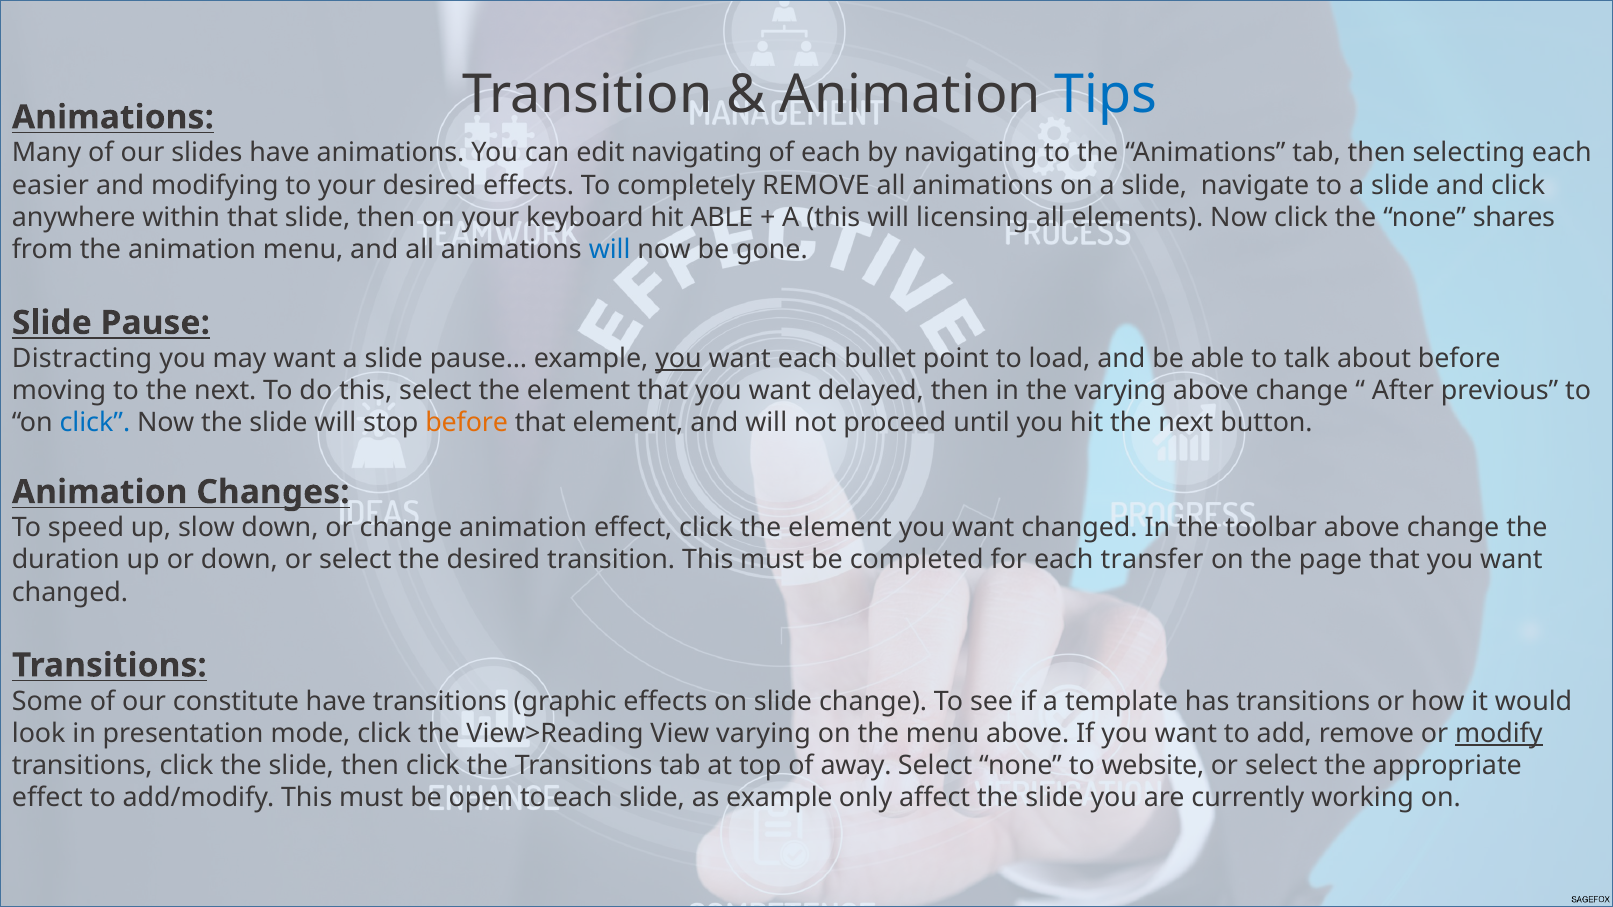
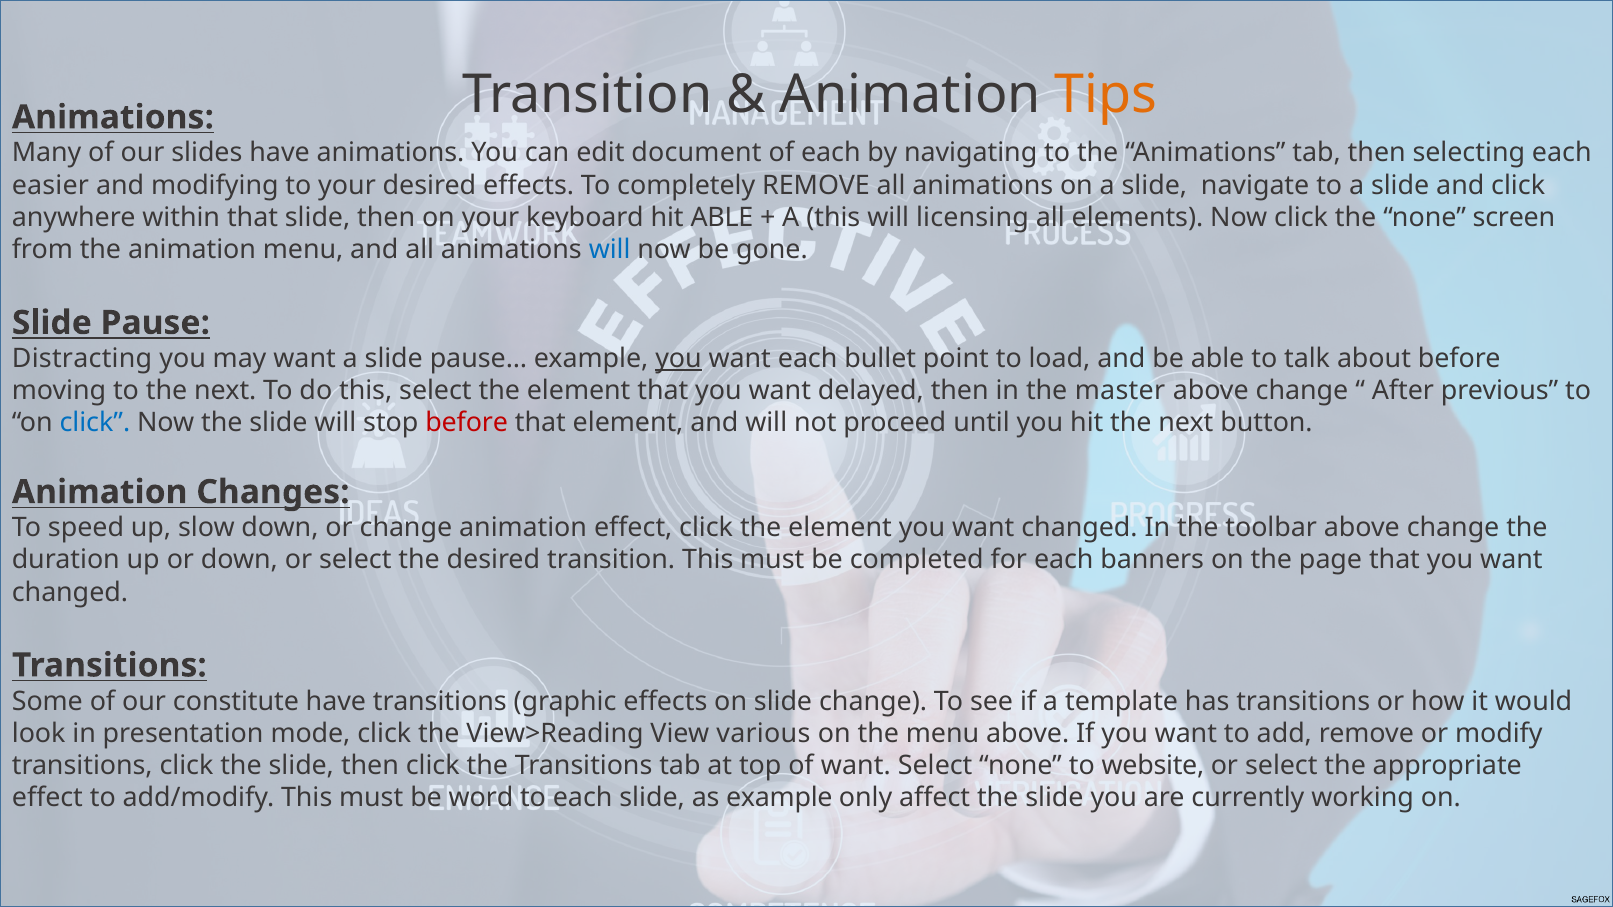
Tips colour: blue -> orange (1106, 95)
edit navigating: navigating -> document (697, 153)
shares: shares -> screen (1514, 218)
the varying: varying -> master (1120, 391)
before colour: orange -> red (467, 423)
transfer: transfer -> banners (1152, 560)
View varying: varying -> various (763, 734)
modify underline: present -> none (1499, 734)
of away: away -> want (856, 766)
open: open -> word (481, 798)
